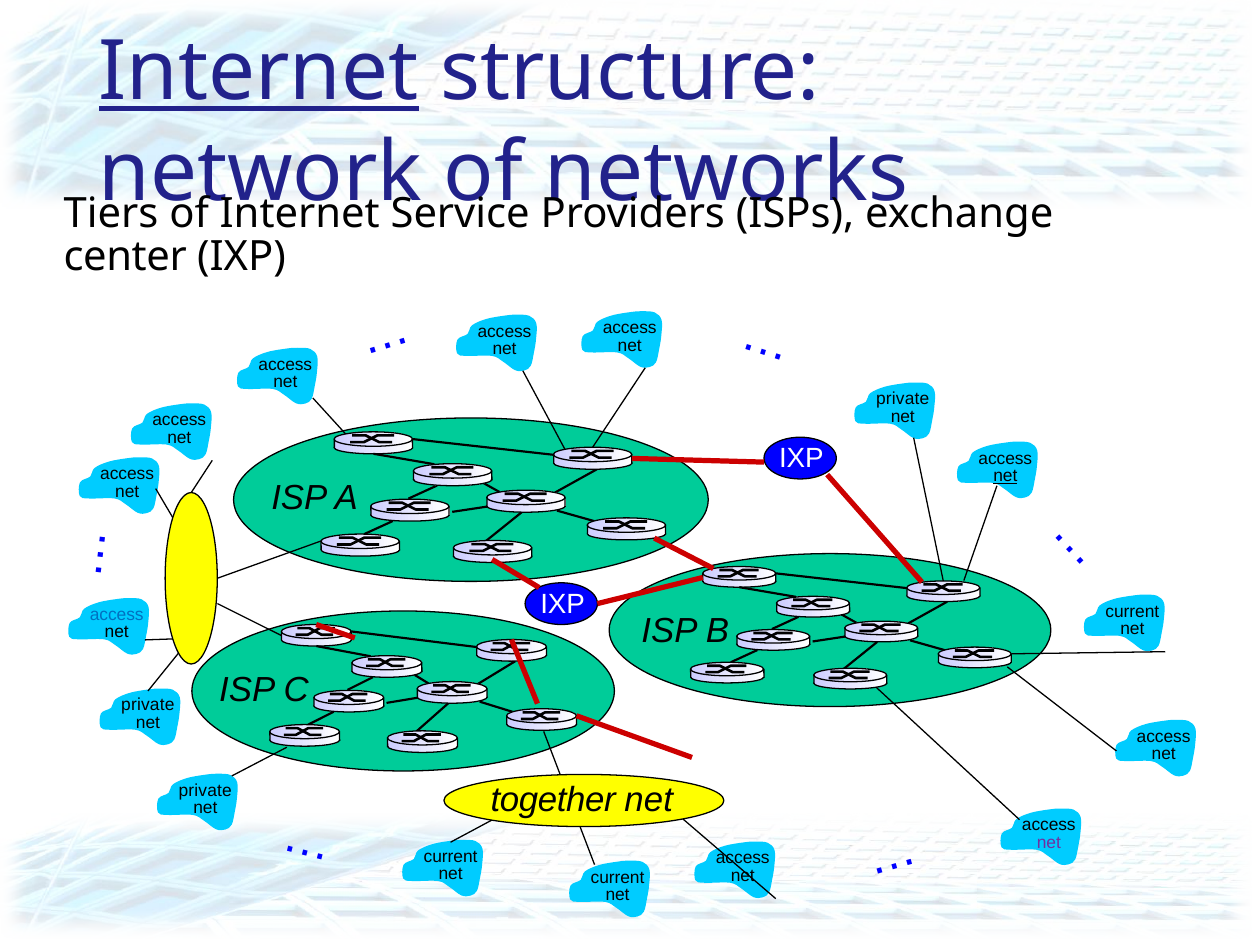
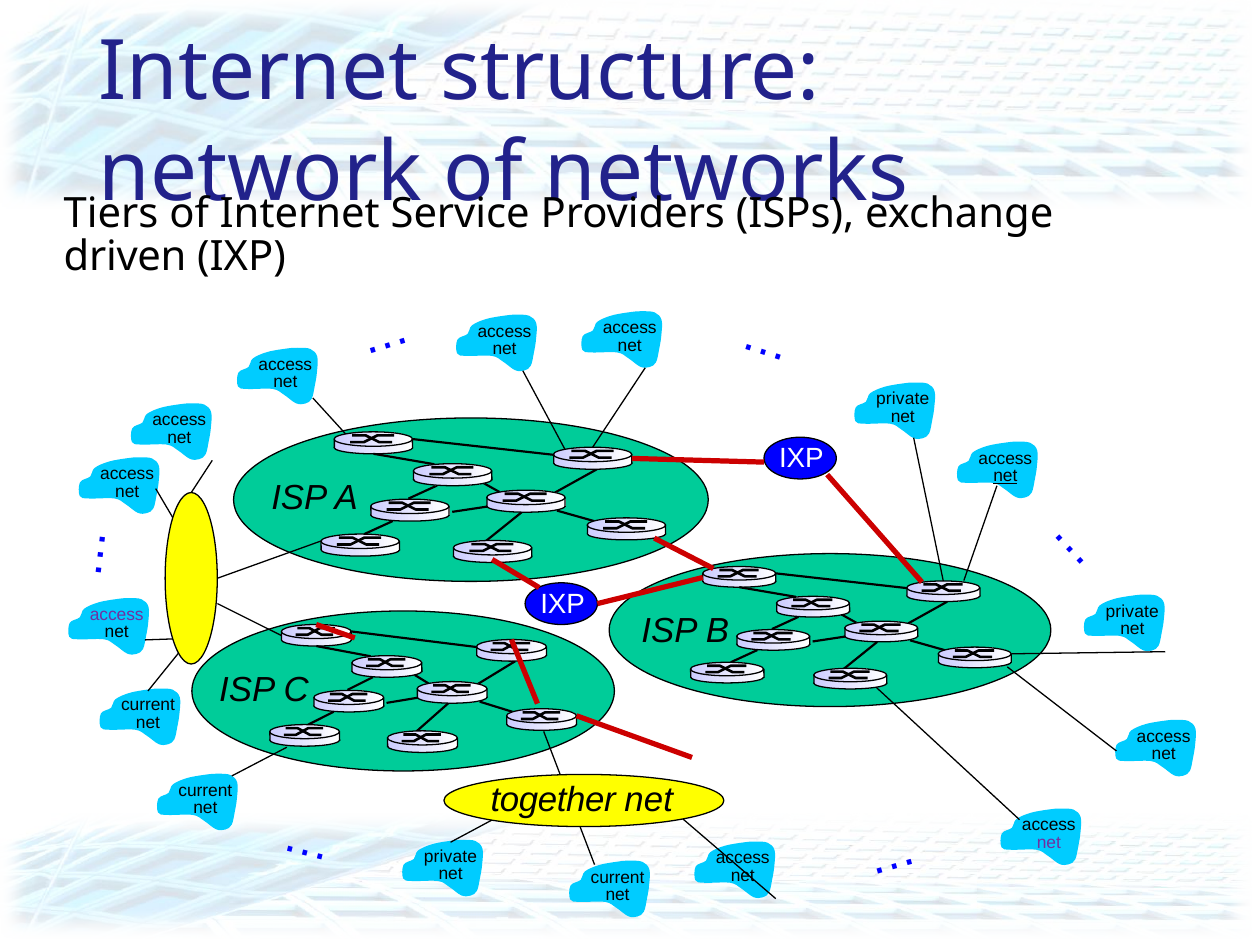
Internet underline: present -> none (259, 72)
center: center -> driven (125, 257)
current: current -> private (1132, 611)
access colour: blue -> purple (117, 615)
private: private -> current (148, 705)
private: private -> current (205, 790)
current: current -> private (450, 856)
